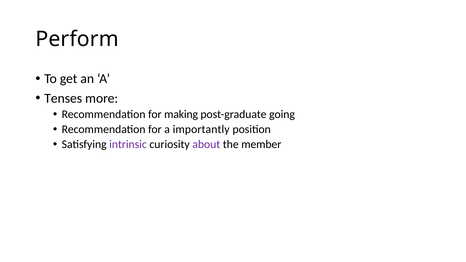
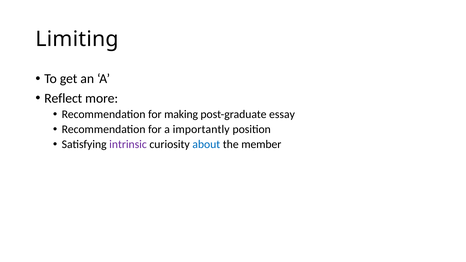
Perform: Perform -> Limiting (77, 39)
Tenses: Tenses -> Reflect (63, 98)
going: going -> essay (282, 114)
about colour: purple -> blue (206, 144)
